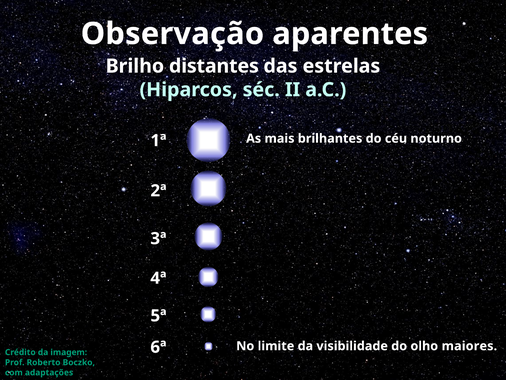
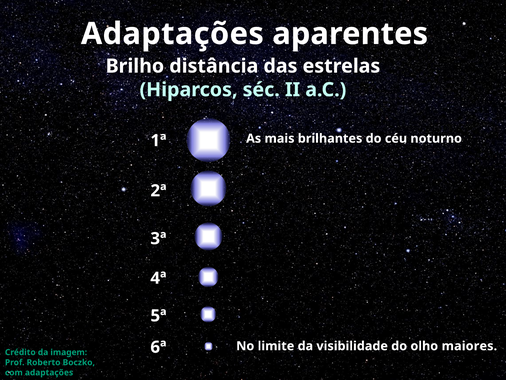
Observação: Observação -> Adaptações (172, 34)
distantes: distantes -> distância (214, 66)
